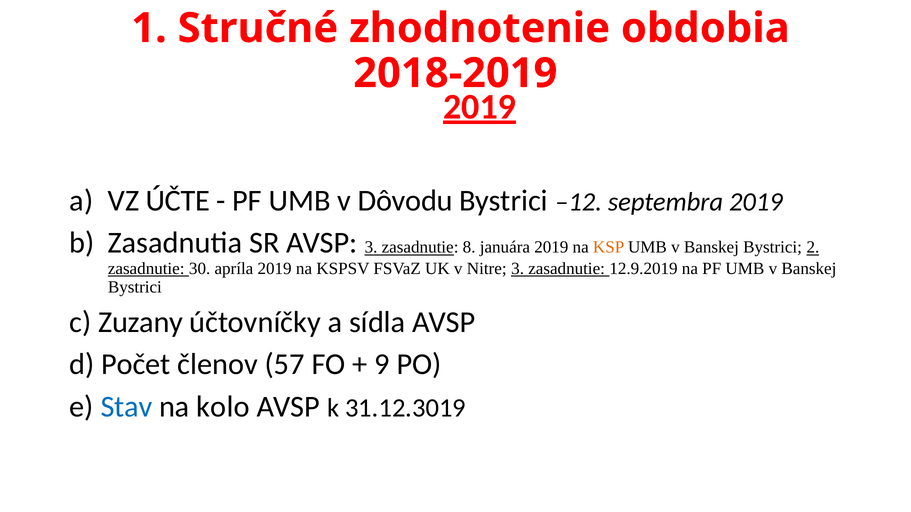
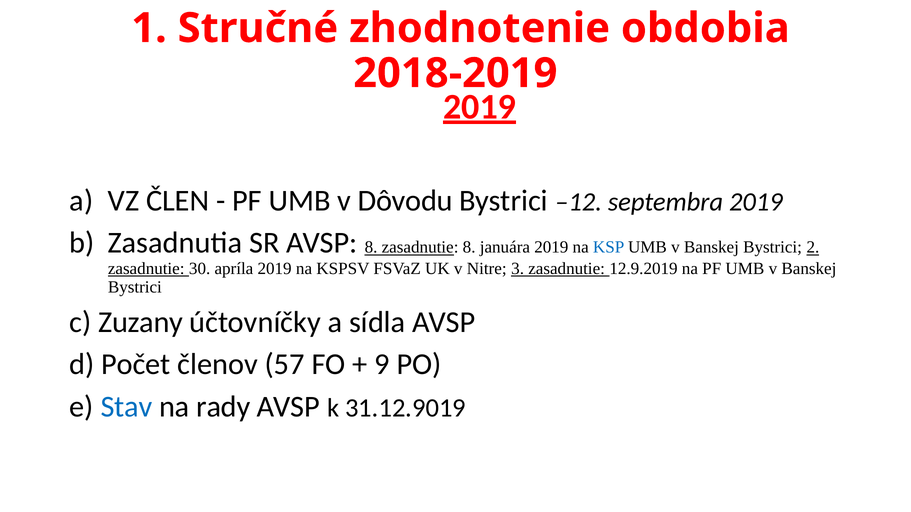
ÚČTE: ÚČTE -> ČLEN (178, 201)
AVSP 3: 3 -> 8 (371, 248)
KSP colour: orange -> blue (609, 248)
kolo: kolo -> rady (223, 407)
31.12.3019: 31.12.3019 -> 31.12.9019 (405, 408)
